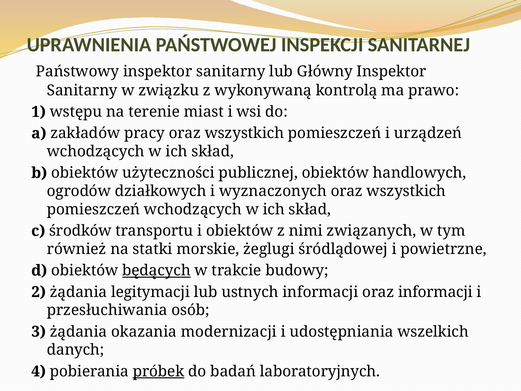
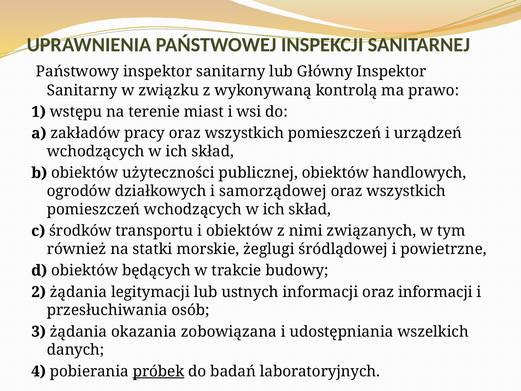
wyznaczonych: wyznaczonych -> samorządowej (273, 191)
będących underline: present -> none (156, 270)
modernizacji: modernizacji -> zobowiązana (229, 331)
